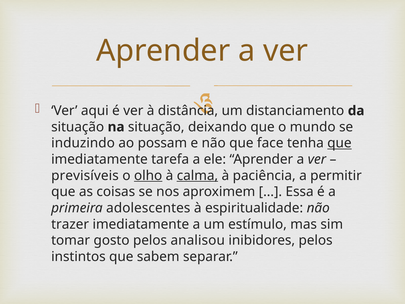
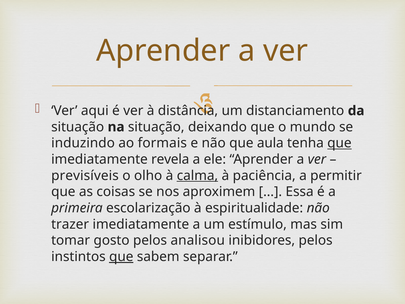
possam: possam -> formais (162, 143)
face: face -> aula (270, 143)
tarefa: tarefa -> revela (170, 159)
olho underline: present -> none (148, 175)
adolescentes: adolescentes -> escolarização (148, 208)
que underline: none -> present (121, 256)
